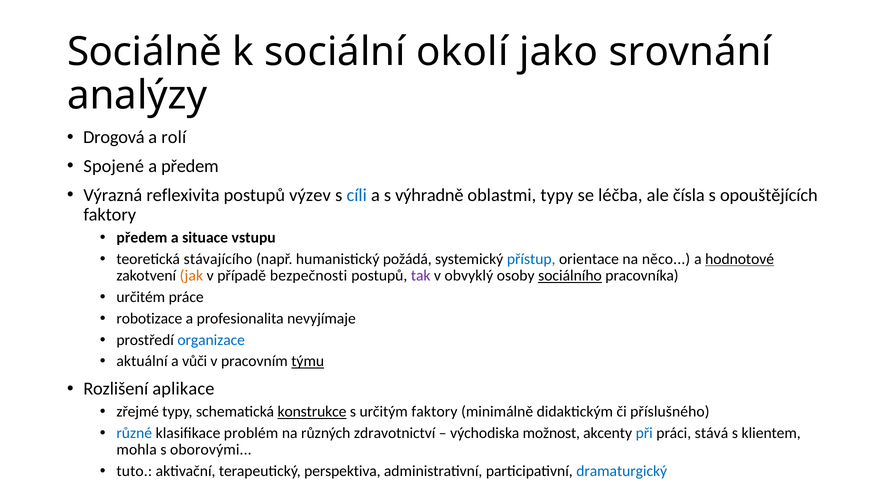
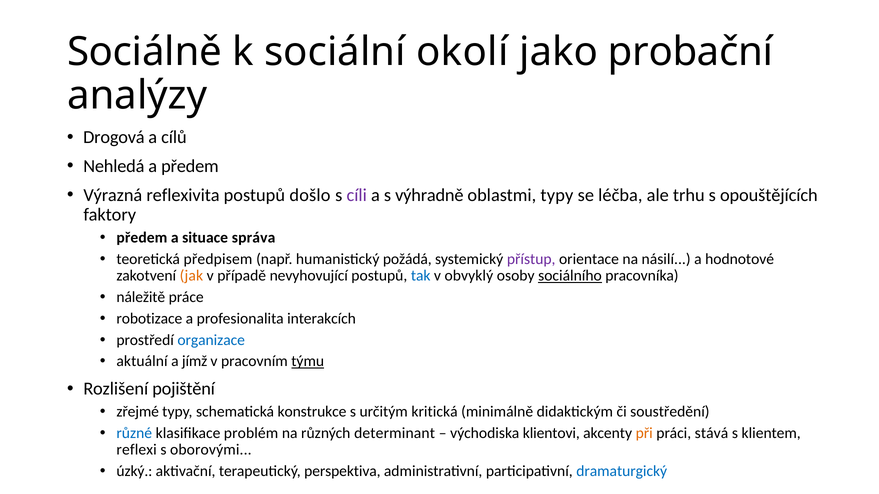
srovnání: srovnání -> probační (690, 52)
rolí: rolí -> cílů (174, 137)
Spojené: Spojené -> Nehledá (114, 166)
výzev: výzev -> došlo (310, 195)
cíli colour: blue -> purple (357, 195)
čísla: čísla -> trhu (689, 195)
vstupu: vstupu -> správa (254, 238)
stávajícího: stávajícího -> předpisem (218, 259)
přístup colour: blue -> purple (531, 259)
něco: něco -> násilí (666, 259)
hodnotové underline: present -> none (740, 259)
bezpečnosti: bezpečnosti -> nevyhovující (309, 276)
tak colour: purple -> blue (421, 276)
určitém: určitém -> náležitě (141, 297)
nevyjímaje: nevyjímaje -> interakcích (322, 319)
vůči: vůči -> jímž (195, 362)
aplikace: aplikace -> pojištění (184, 389)
konstrukce underline: present -> none (312, 412)
určitým faktory: faktory -> kritická (434, 412)
příslušného: příslušného -> soustředění (670, 412)
zdravotnictví: zdravotnictví -> determinant (395, 433)
možnost: možnost -> klientovi (551, 433)
při colour: blue -> orange (644, 433)
mohla: mohla -> reflexi (137, 450)
tuto: tuto -> úzký (134, 472)
